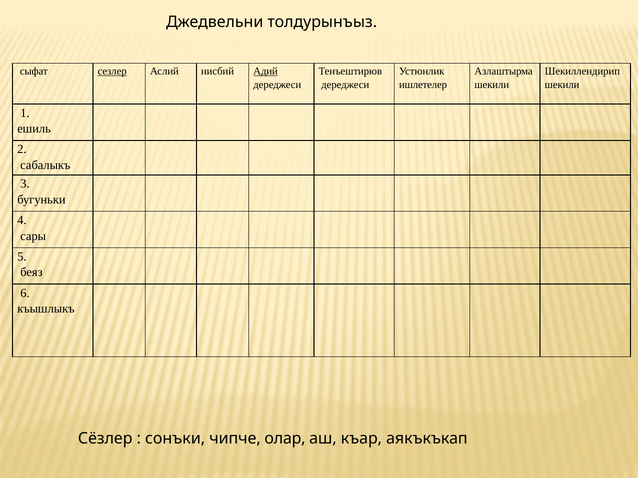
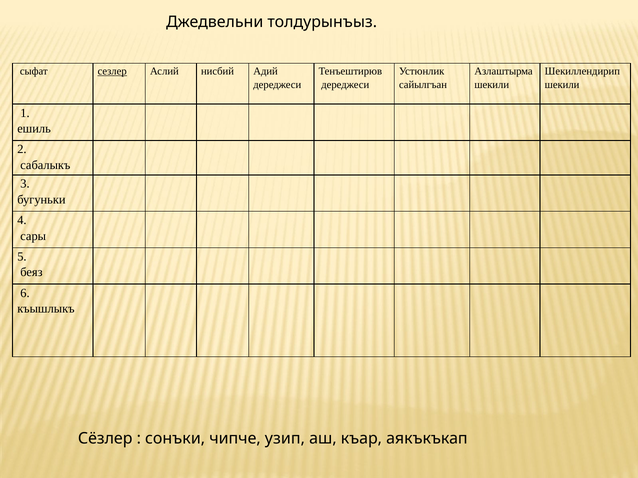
Адий underline: present -> none (266, 71)
ишлетелер: ишлетелер -> сайылгъан (423, 85)
олар: олар -> узип (285, 439)
